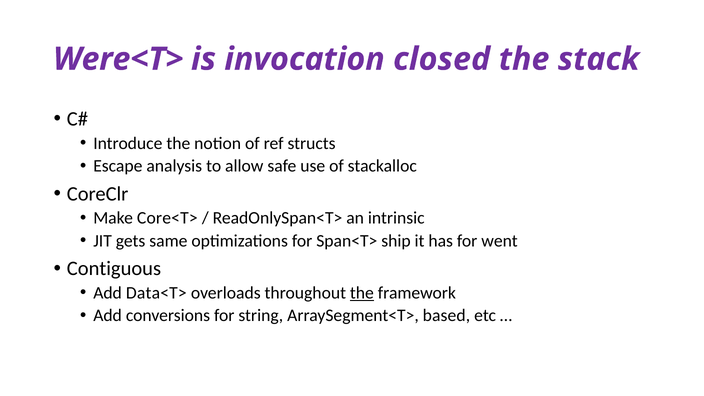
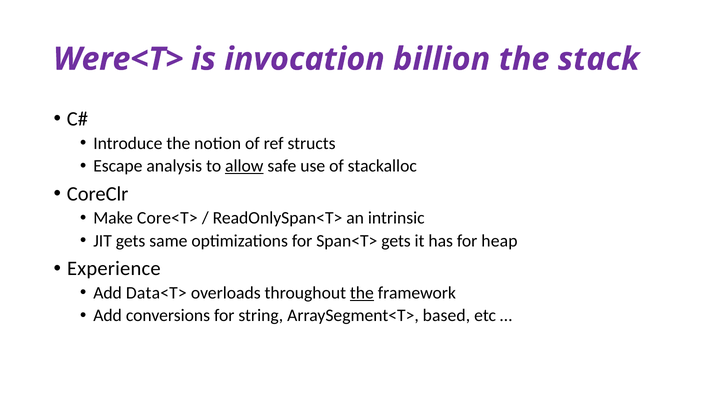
closed: closed -> billion (442, 59)
allow underline: none -> present (244, 166)
Span<T> ship: ship -> gets (396, 241)
went: went -> heap (499, 241)
Contiguous: Contiguous -> Experience (114, 269)
